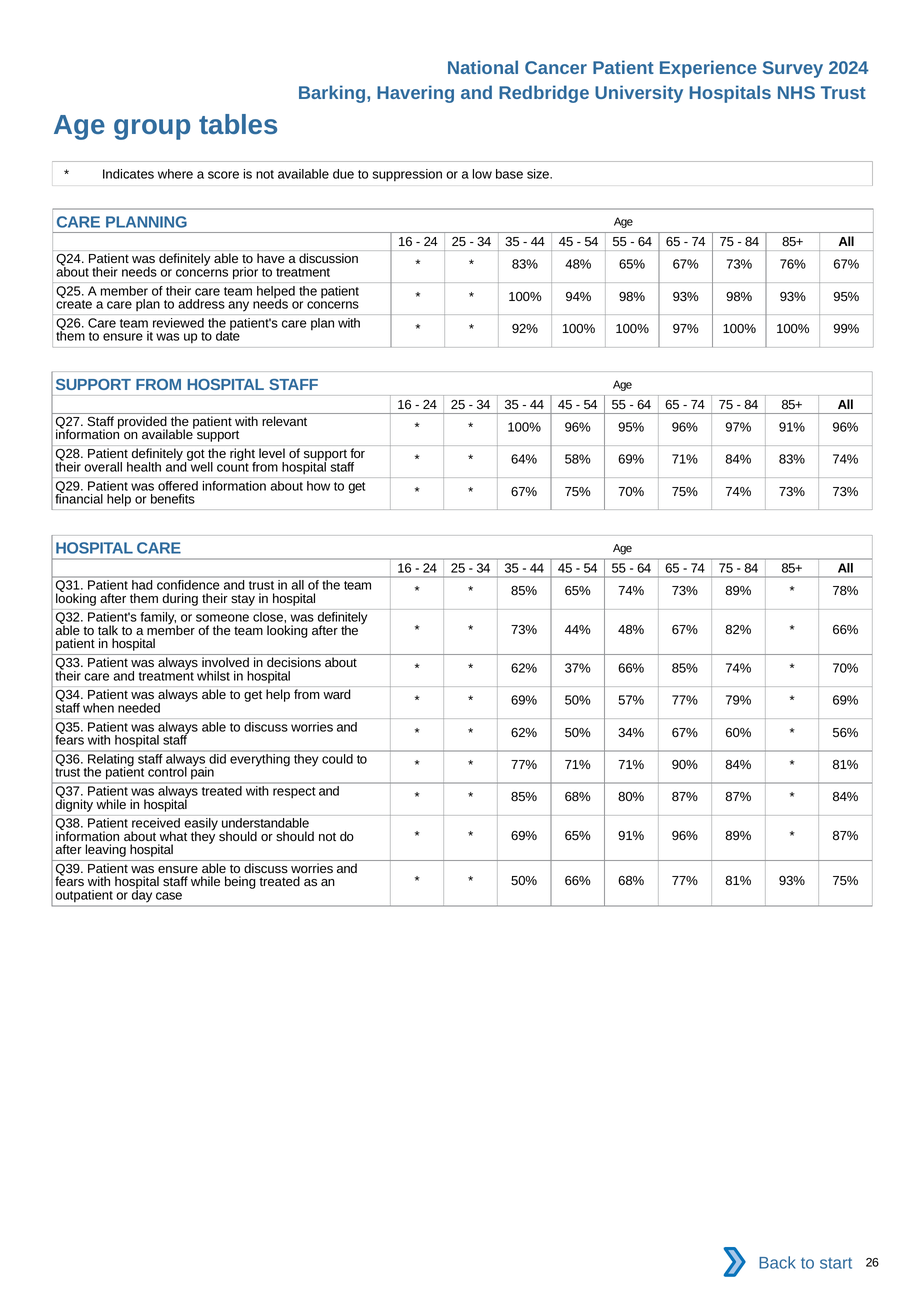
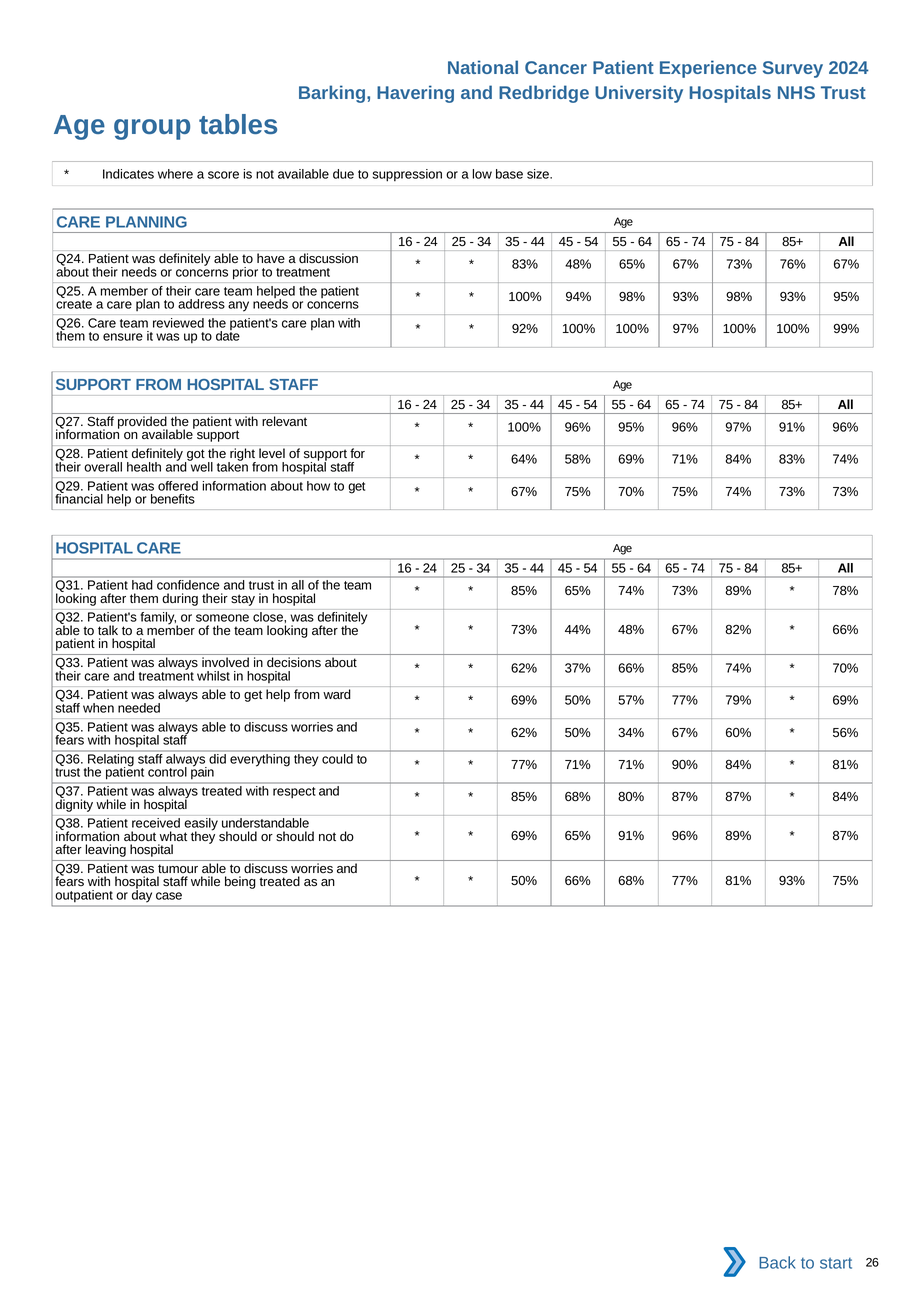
count: count -> taken (233, 467)
was ensure: ensure -> tumour (178, 869)
